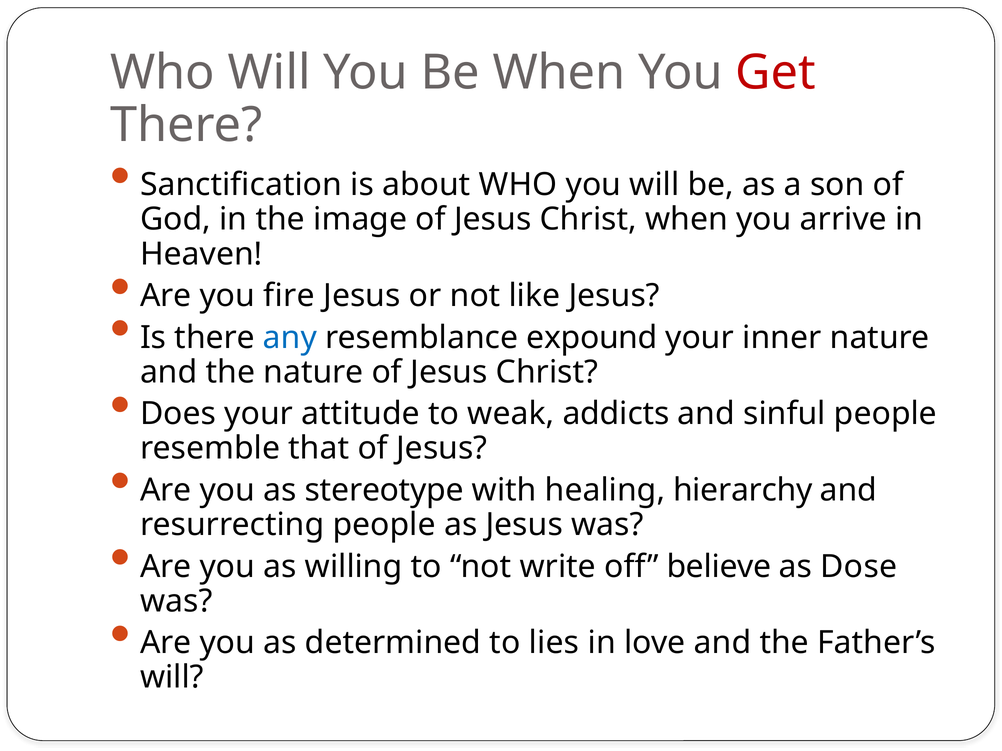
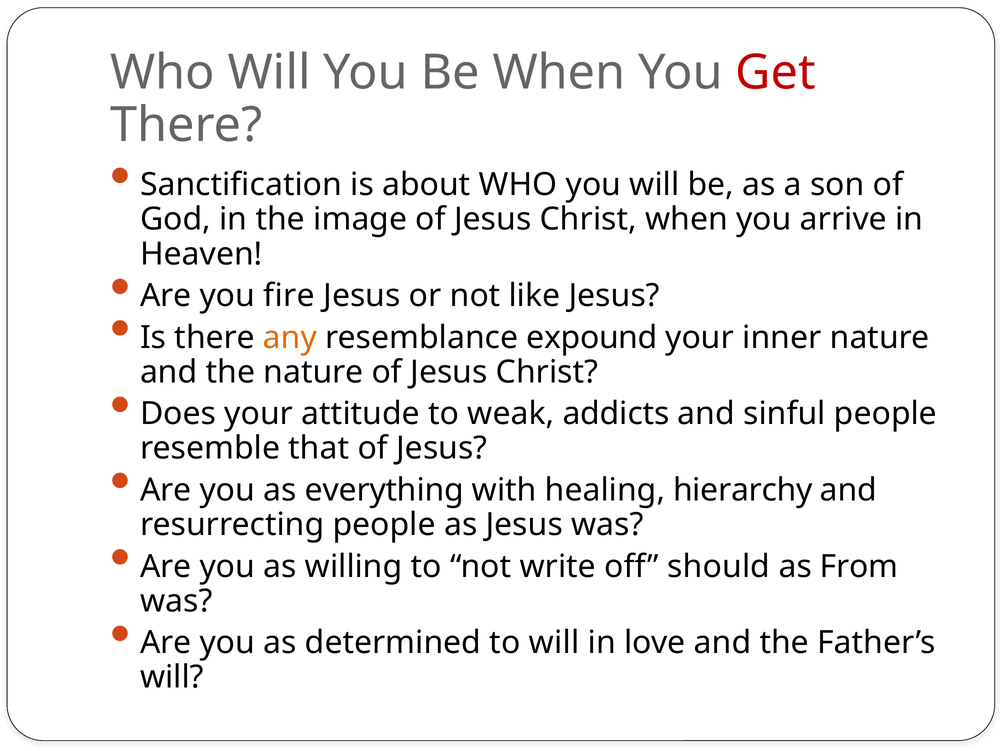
any colour: blue -> orange (290, 338)
stereotype: stereotype -> everything (384, 491)
believe: believe -> should (719, 567)
Dose: Dose -> From (859, 567)
to lies: lies -> will (554, 643)
